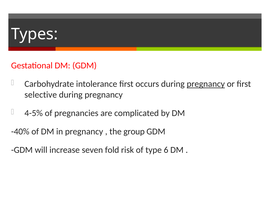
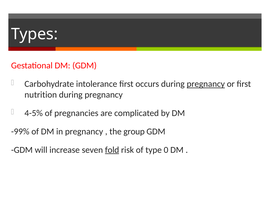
selective: selective -> nutrition (41, 95)
-40%: -40% -> -99% (20, 131)
fold underline: none -> present (112, 149)
6: 6 -> 0 (166, 149)
